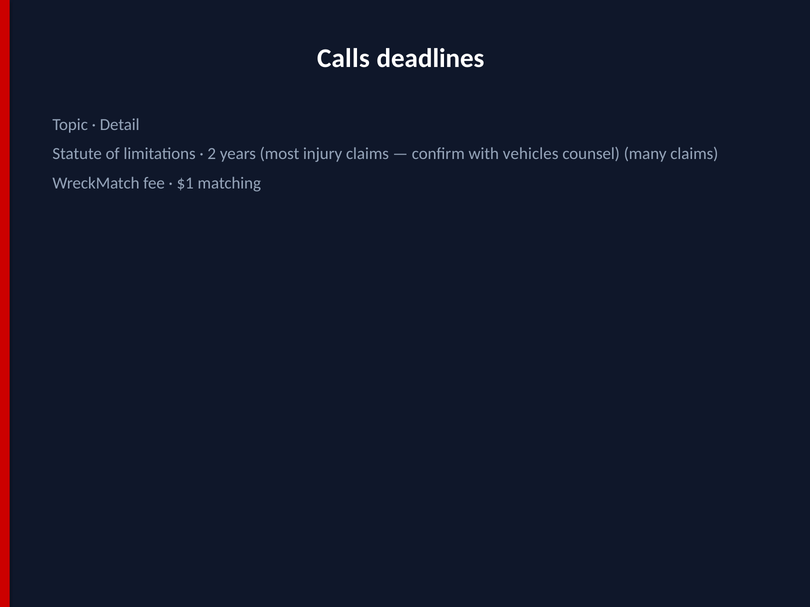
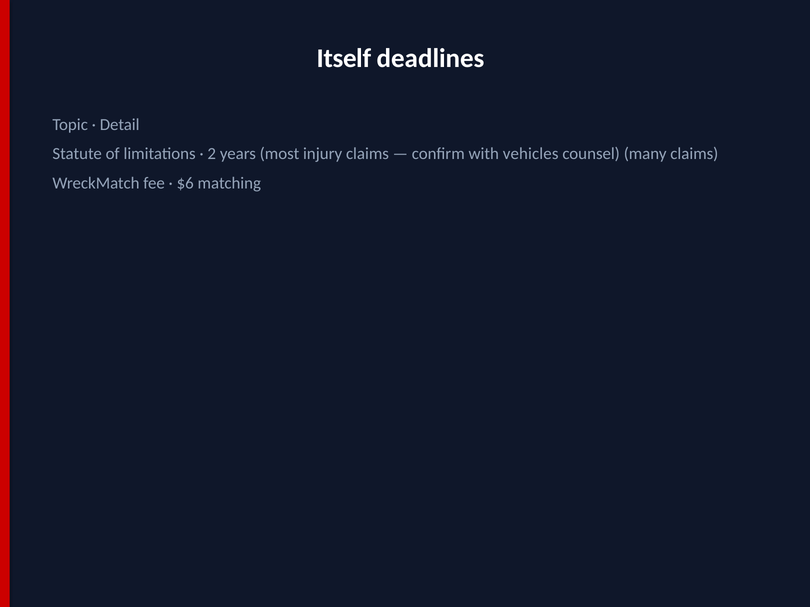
Calls: Calls -> Itself (344, 59)
$1: $1 -> $6 (185, 183)
